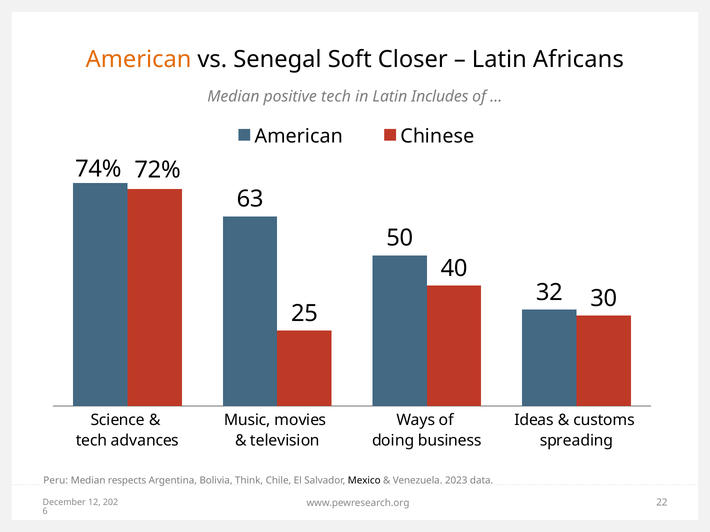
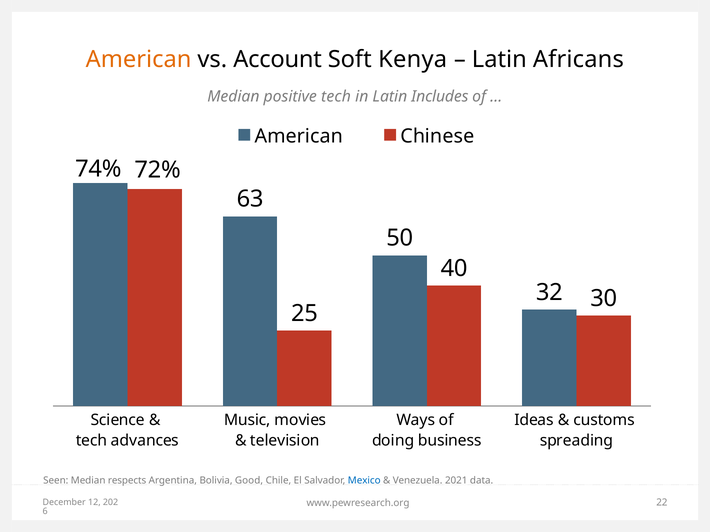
Senegal: Senegal -> Account (278, 60)
Closer: Closer -> Kenya (413, 60)
Peru: Peru -> Seen (56, 481)
Think: Think -> Good (249, 481)
Mexico colour: black -> blue (364, 481)
2023: 2023 -> 2021 (456, 481)
